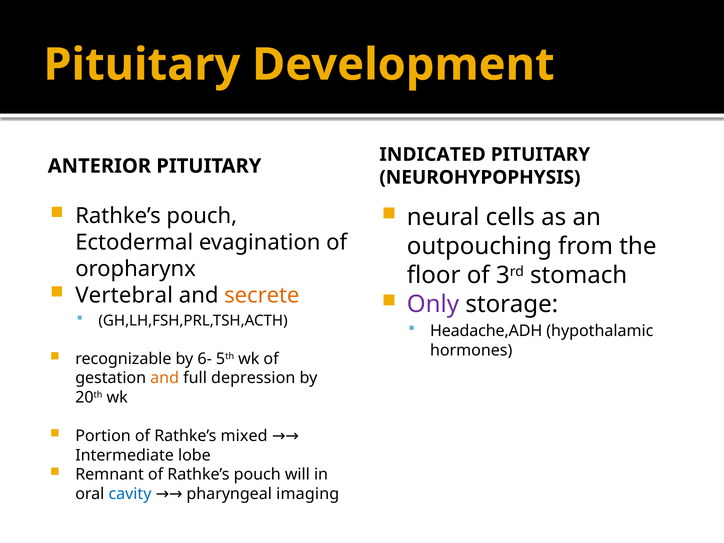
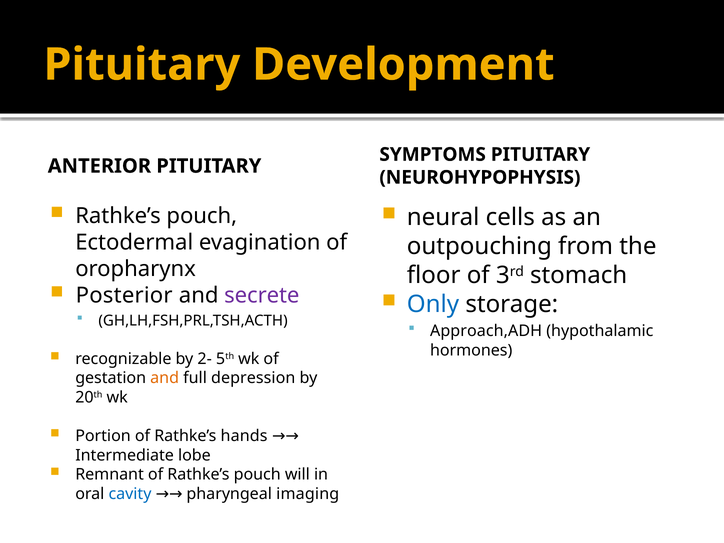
INDICATED: INDICATED -> SYMPTOMS (433, 155)
Vertebral: Vertebral -> Posterior (124, 296)
secrete colour: orange -> purple (262, 296)
Only colour: purple -> blue (433, 304)
Headache,ADH: Headache,ADH -> Approach,ADH (486, 331)
6-: 6- -> 2- (205, 359)
mixed: mixed -> hands (244, 436)
